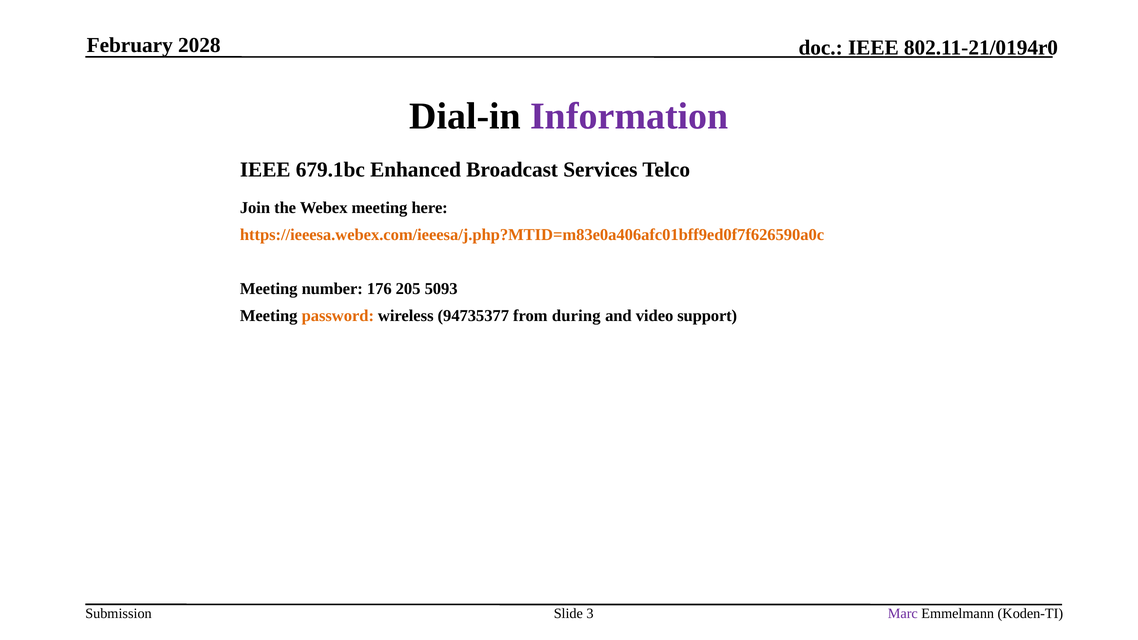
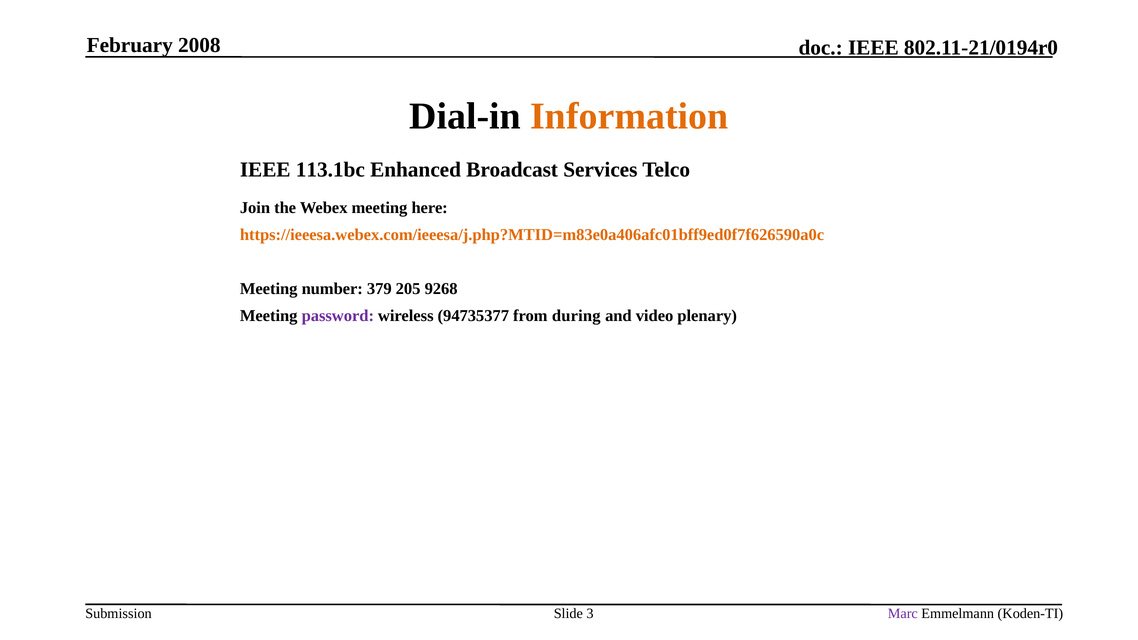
2028: 2028 -> 2008 (199, 45)
Information colour: purple -> orange (629, 116)
679.1bc: 679.1bc -> 113.1bc (330, 170)
176: 176 -> 379 (379, 289)
5093: 5093 -> 9268 (441, 289)
password colour: orange -> purple (338, 316)
support: support -> plenary (707, 316)
